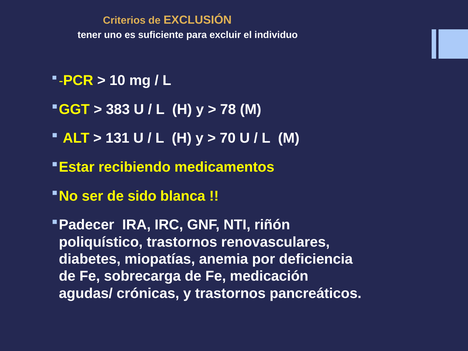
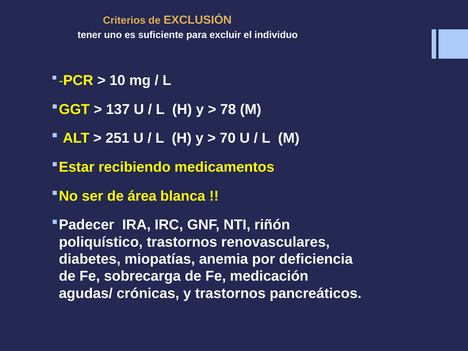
383: 383 -> 137 (118, 109)
131: 131 -> 251 (117, 138)
sido: sido -> área (142, 196)
